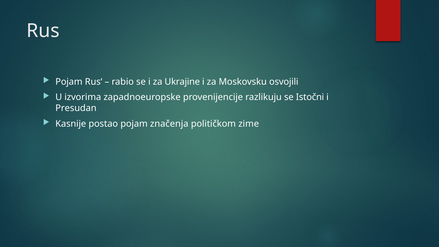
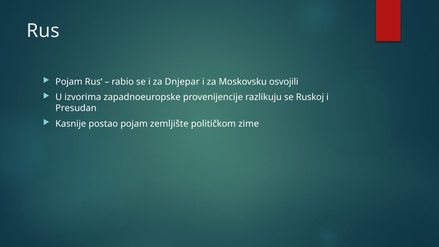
Ukrajine: Ukrajine -> Dnjepar (182, 82)
Istočni: Istočni -> Ruskoj (310, 97)
značenja: značenja -> zemljište (169, 124)
